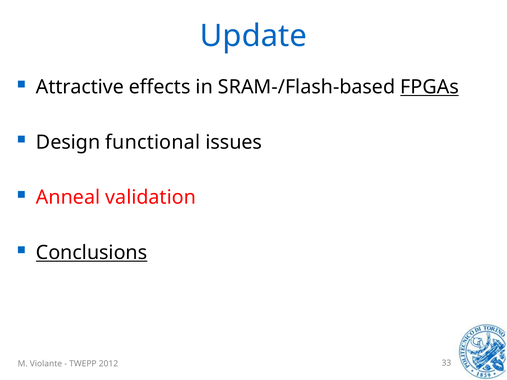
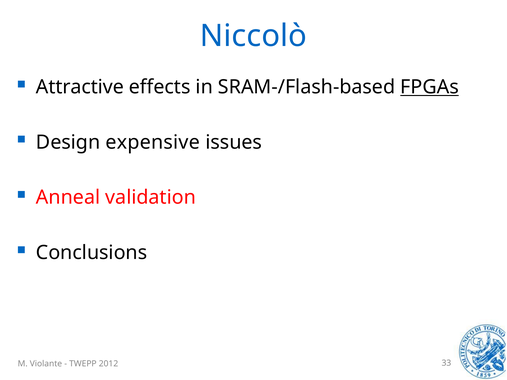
Update: Update -> Niccolò (253, 36)
functional: functional -> expensive (153, 142)
Conclusions underline: present -> none (92, 253)
